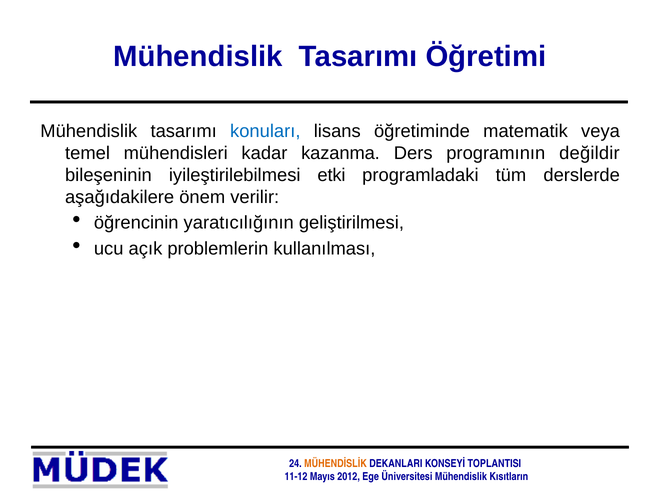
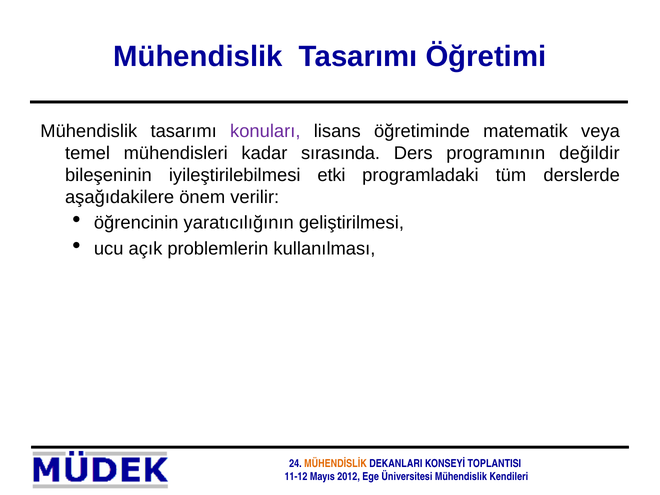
konuları colour: blue -> purple (265, 131)
kazanma: kazanma -> sırasında (341, 153)
Kısıtların: Kısıtların -> Kendileri (509, 477)
